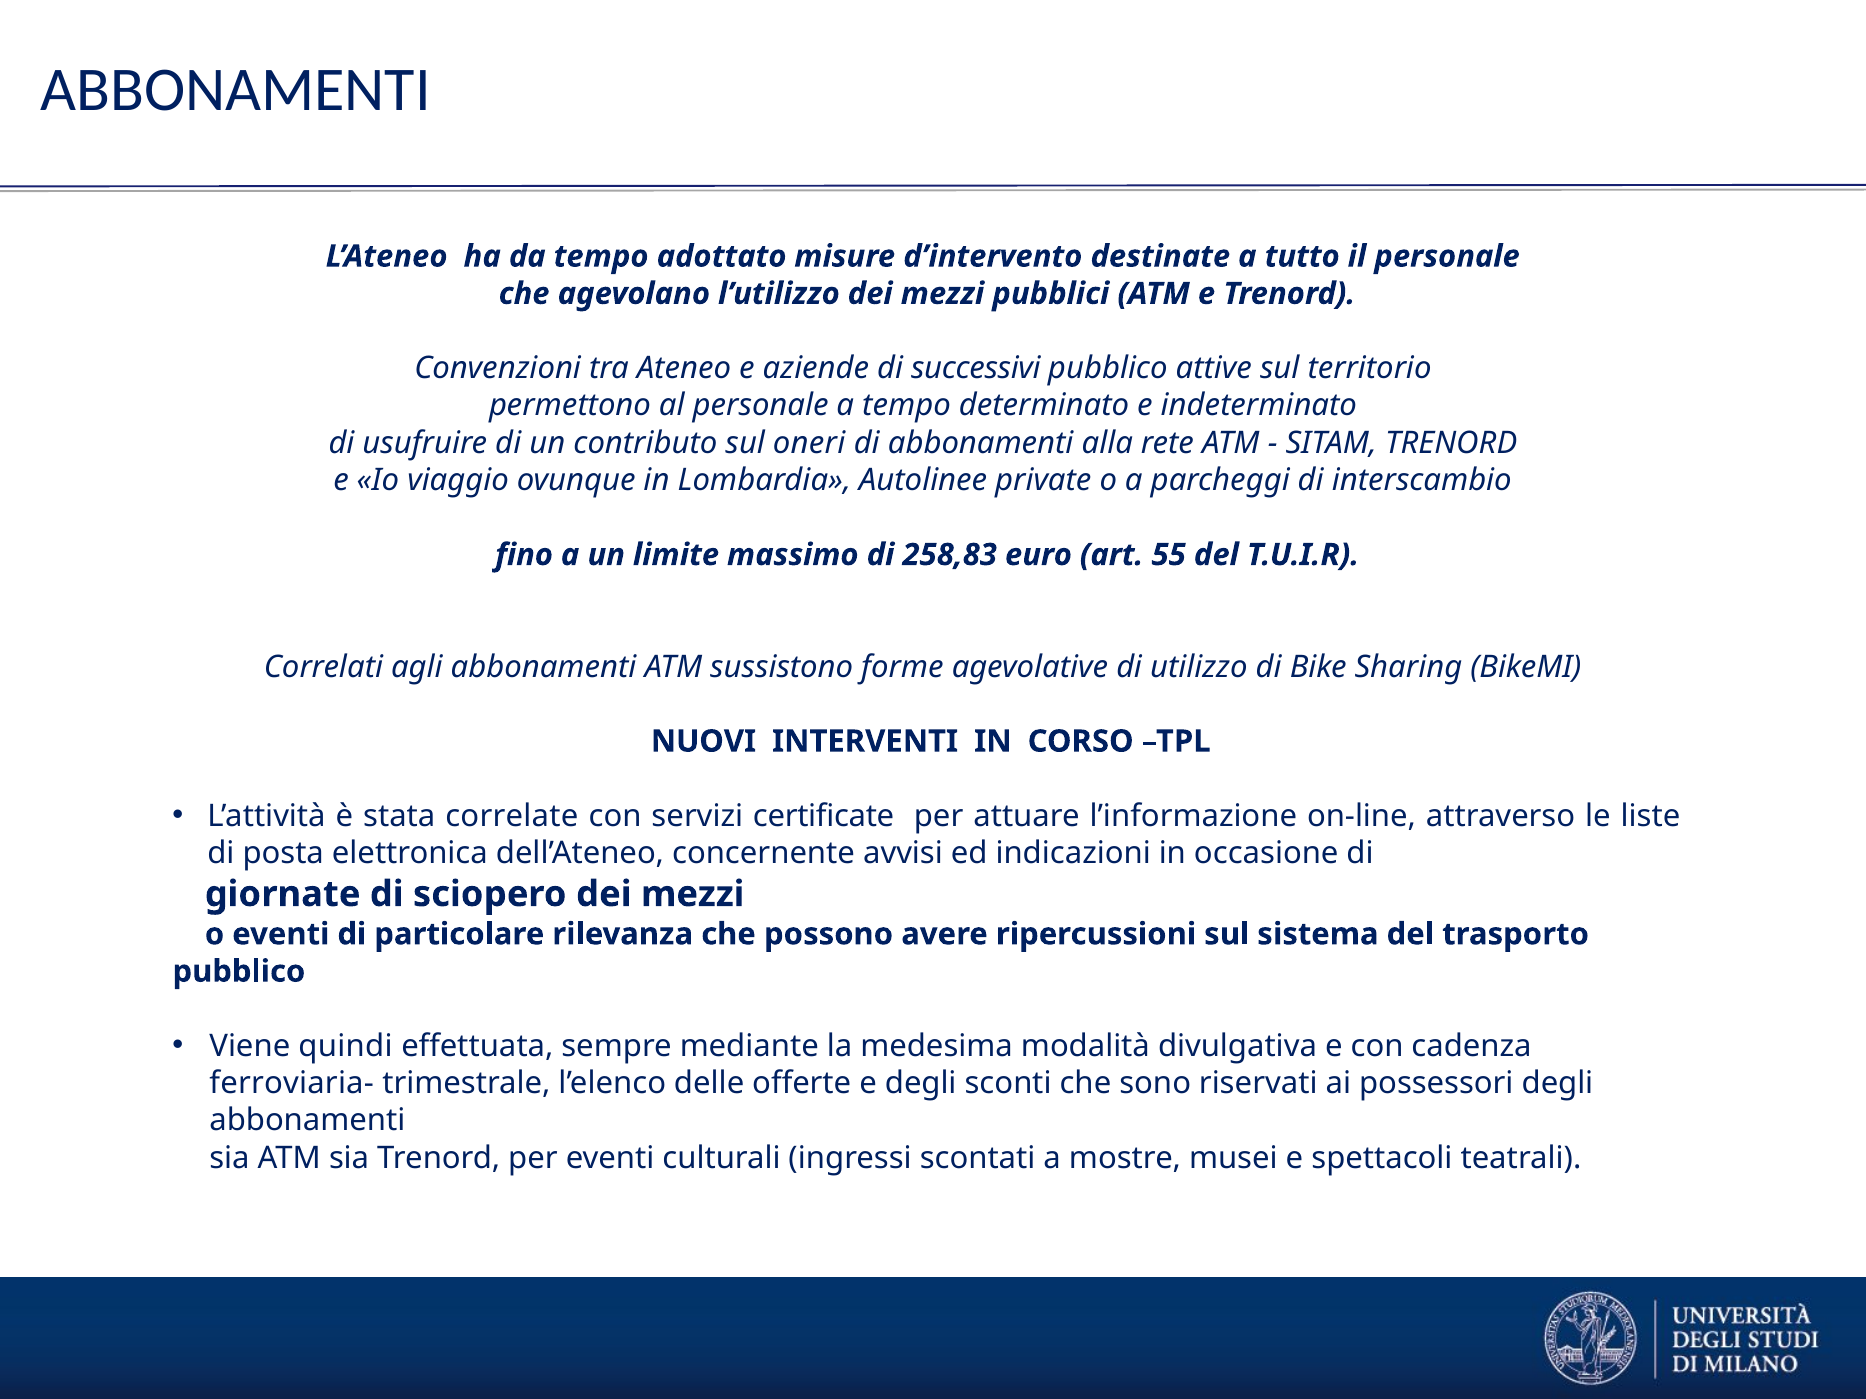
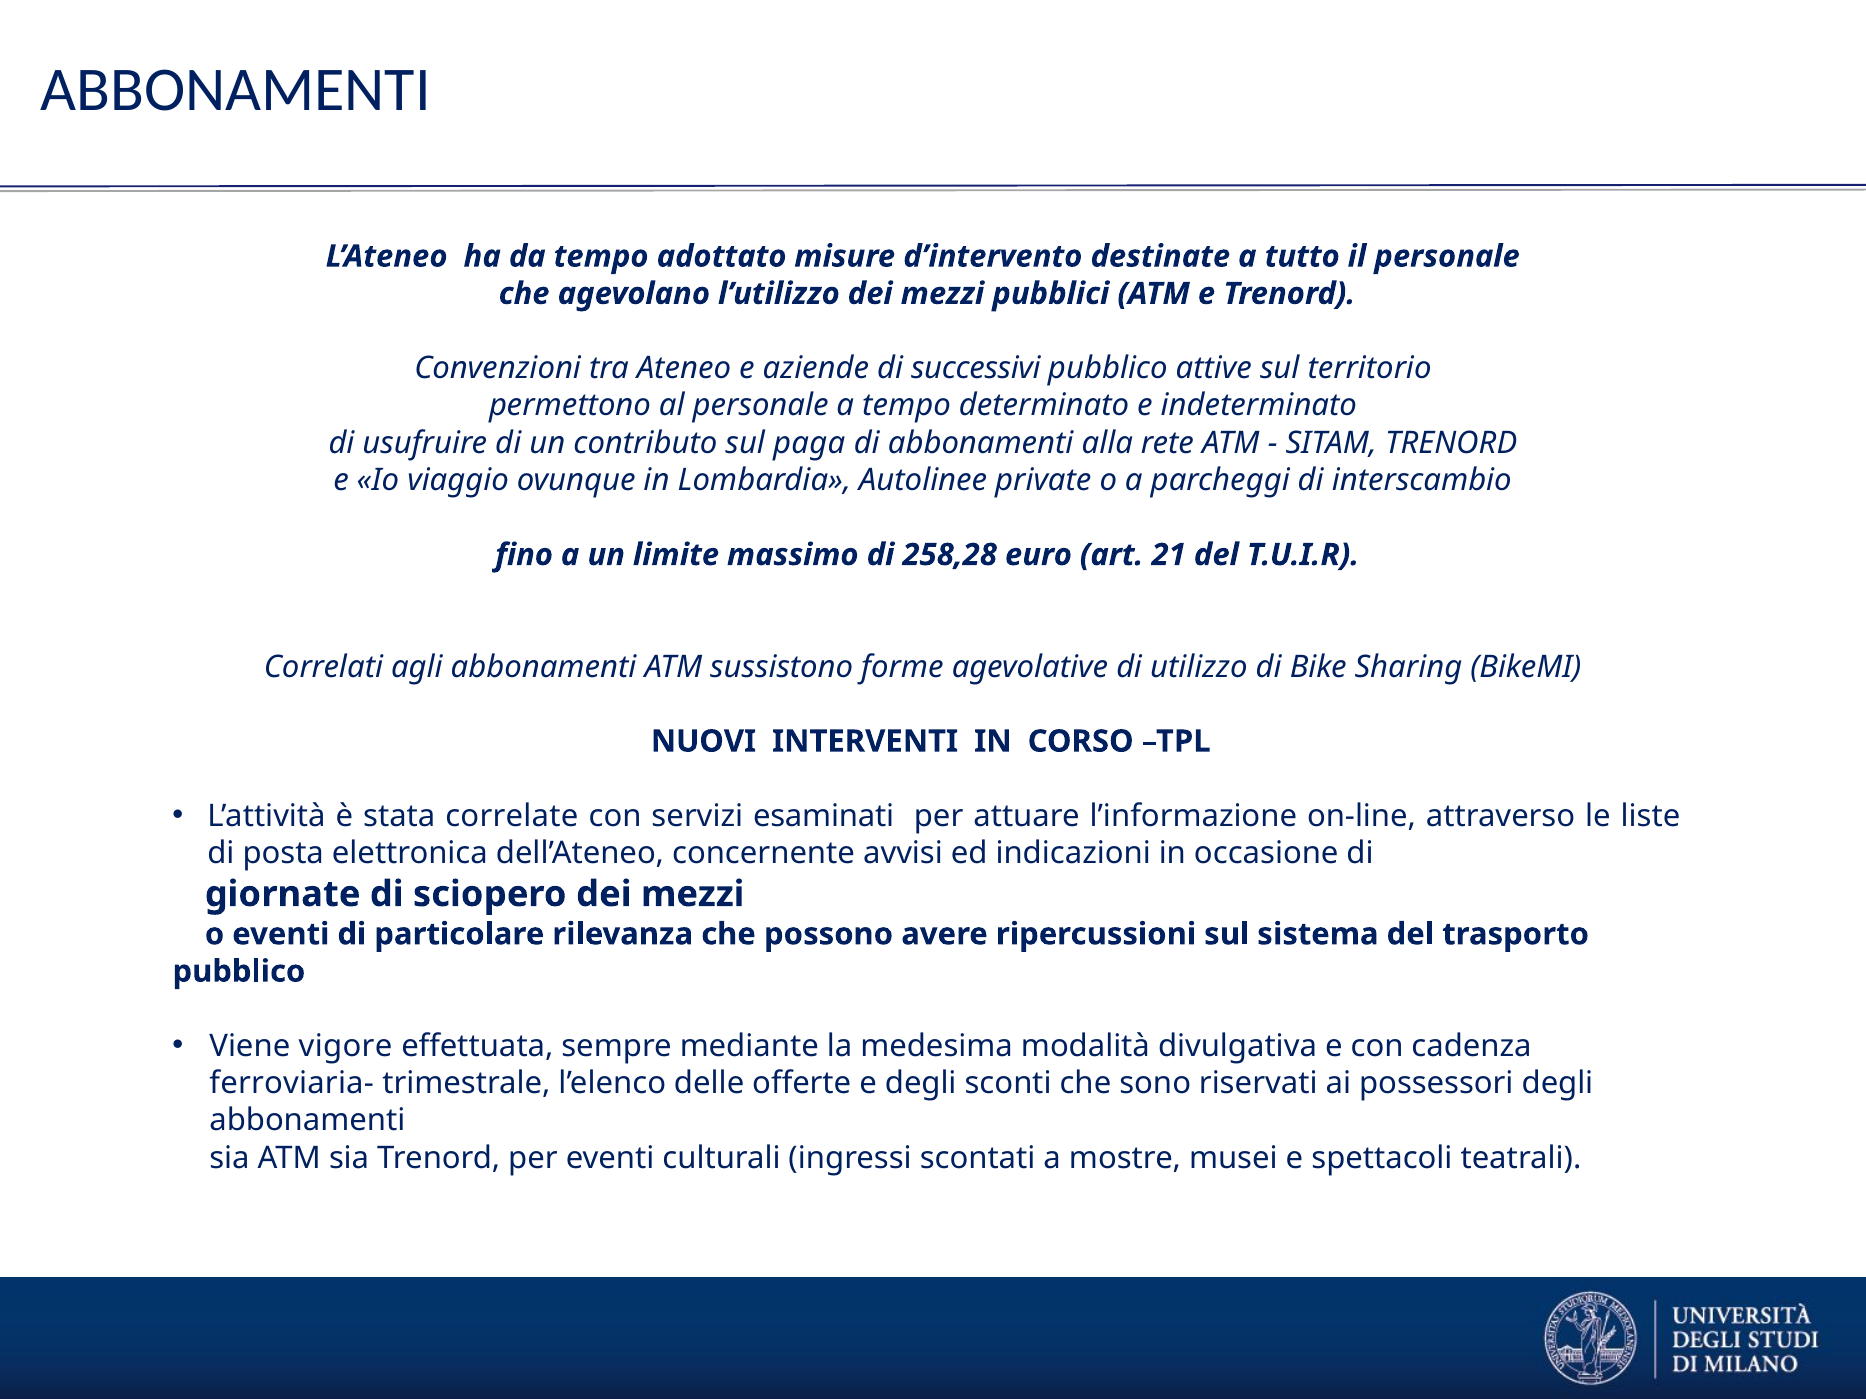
oneri: oneri -> paga (809, 443)
258,83: 258,83 -> 258,28 (950, 555)
55: 55 -> 21 (1169, 555)
certificate: certificate -> esaminati (824, 816)
quindi: quindi -> vigore (346, 1046)
